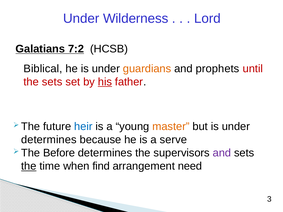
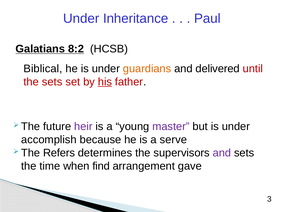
Wilderness: Wilderness -> Inheritance (136, 19)
Lord: Lord -> Paul (207, 19)
7:2: 7:2 -> 8:2 (76, 49)
prophets: prophets -> delivered (218, 69)
heir colour: blue -> purple (83, 127)
master colour: orange -> purple (171, 127)
determines: determines -> accomplish (49, 140)
Before: Before -> Refers (59, 153)
the underline: present -> none (29, 166)
need: need -> gave (190, 166)
